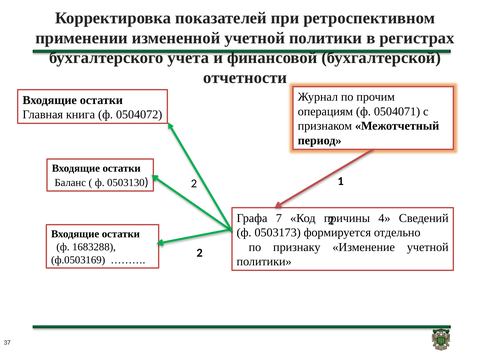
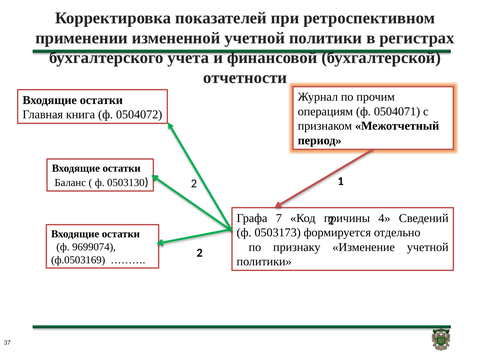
1683288: 1683288 -> 9699074 (94, 247)
